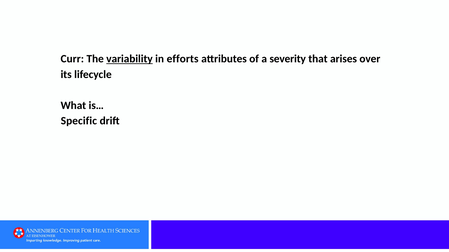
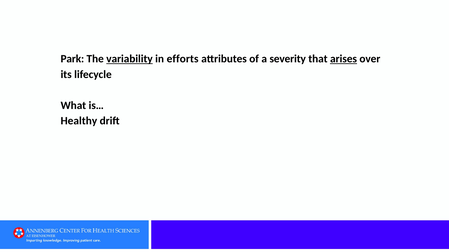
Curr: Curr -> Park (72, 59)
arises underline: none -> present (344, 59)
Specific: Specific -> Healthy (79, 121)
